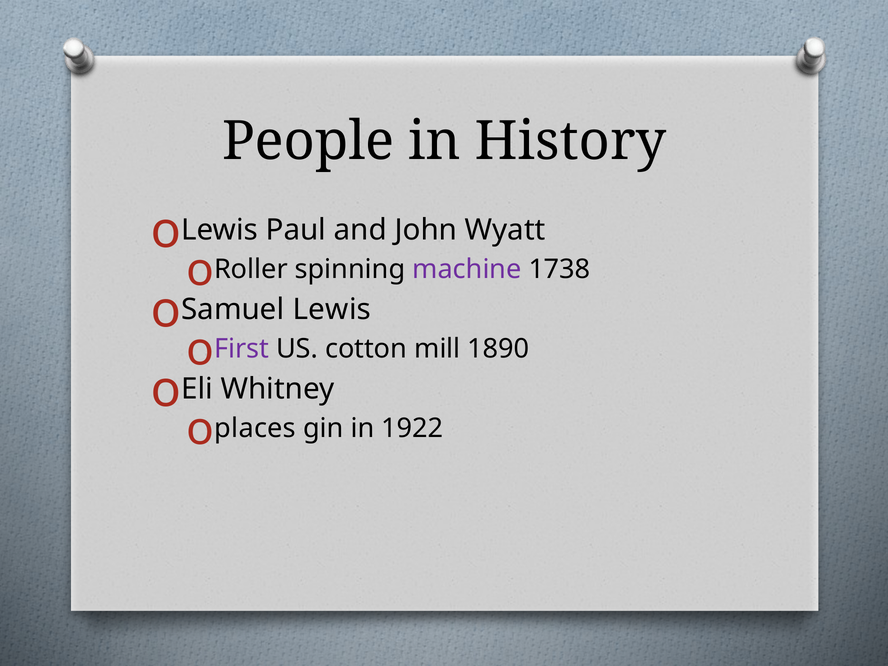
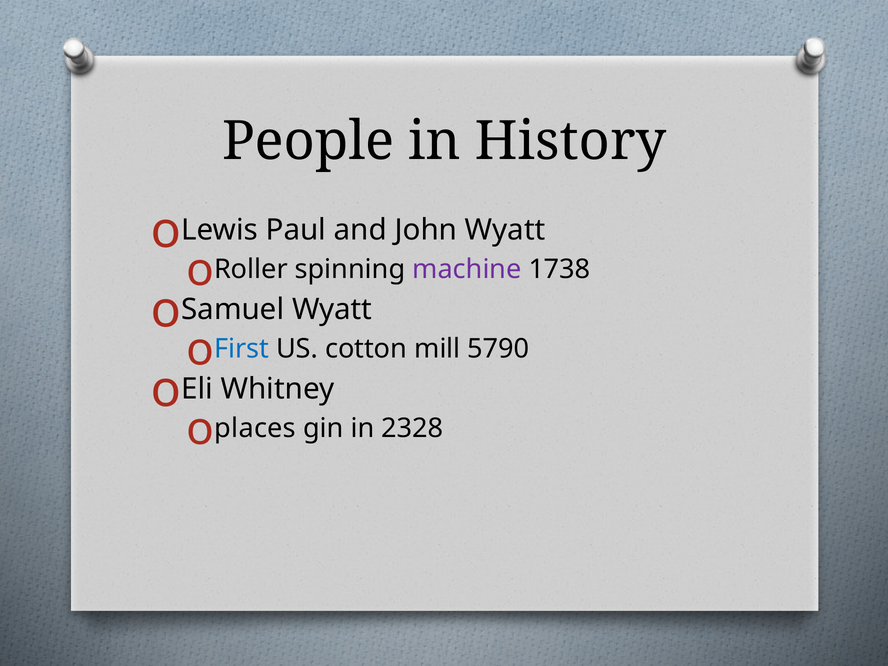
Samuel Lewis: Lewis -> Wyatt (332, 309)
First colour: purple -> blue (242, 349)
1890: 1890 -> 5790 (498, 349)
1922: 1922 -> 2328 (412, 428)
